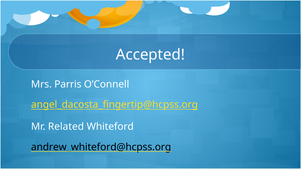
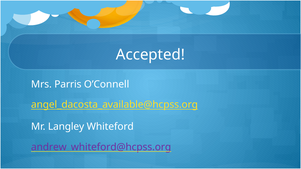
angel_dacosta_fingertip@hcpss.org: angel_dacosta_fingertip@hcpss.org -> angel_dacosta_available@hcpss.org (114, 105)
Related: Related -> Langley (66, 127)
andrew_whiteford@hcpss.org colour: black -> purple (101, 147)
